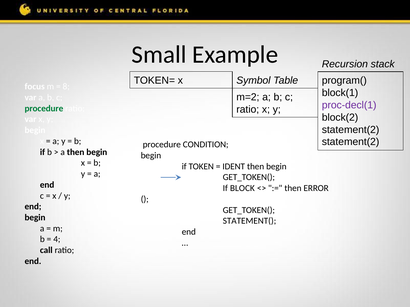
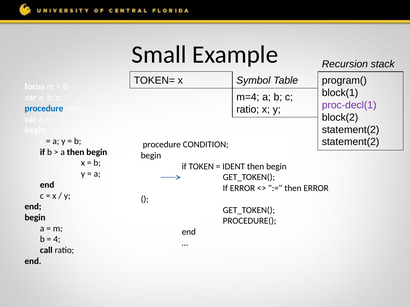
m=2: m=2 -> m=4 (248, 97)
procedure colour: green -> blue (44, 109)
If BLOCK: BLOCK -> ERROR (242, 189)
STATEMENT(: STATEMENT( -> PROCEDURE( (250, 221)
